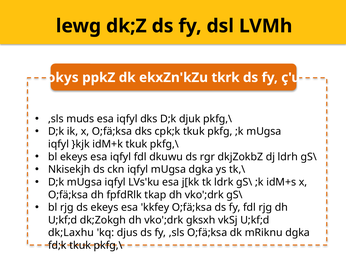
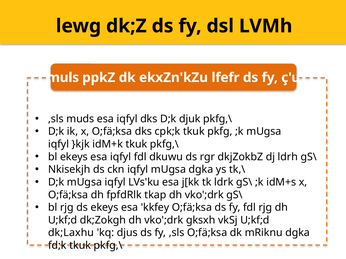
okys: okys -> muls (63, 78)
tkrk: tkrk -> lfefr (225, 78)
